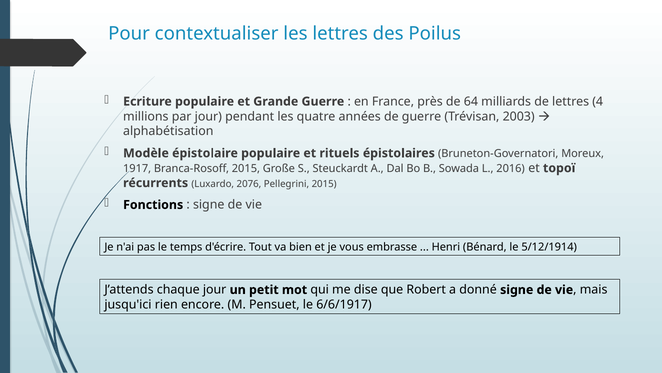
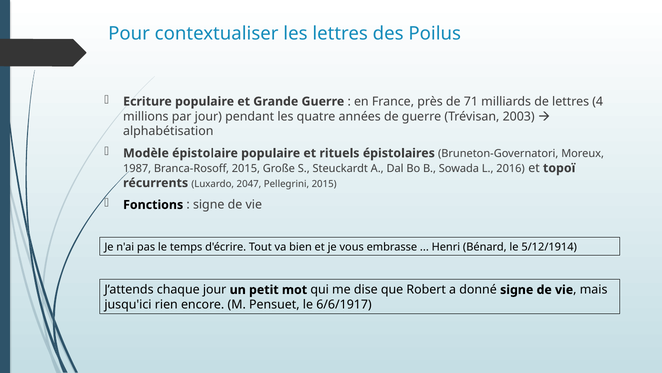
64: 64 -> 71 (471, 101)
1917: 1917 -> 1987 (137, 168)
2076: 2076 -> 2047 (249, 184)
